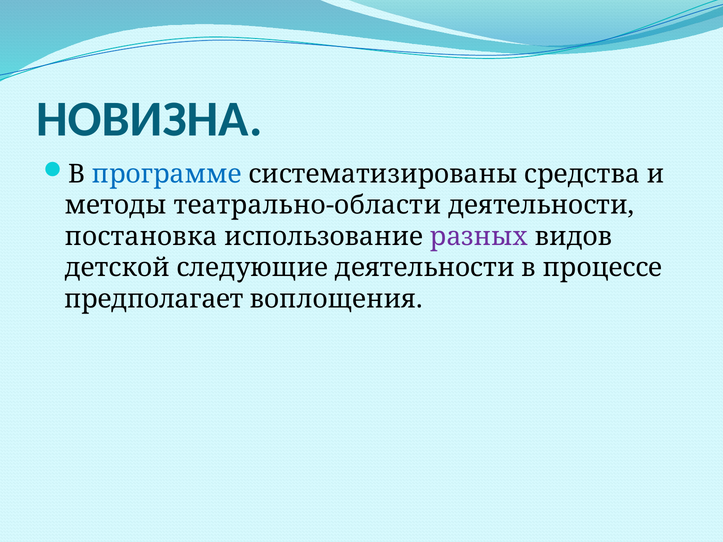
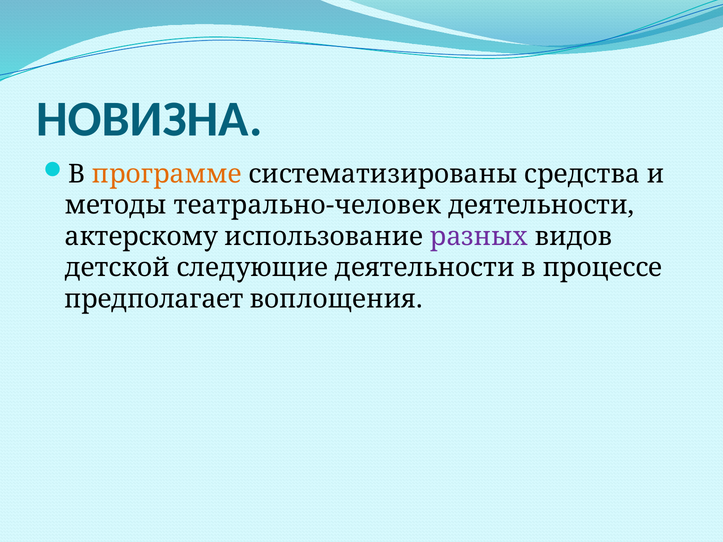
программе colour: blue -> orange (167, 174)
театрально-области: театрально-области -> театрально-человек (307, 205)
постановка: постановка -> актерскому (141, 237)
